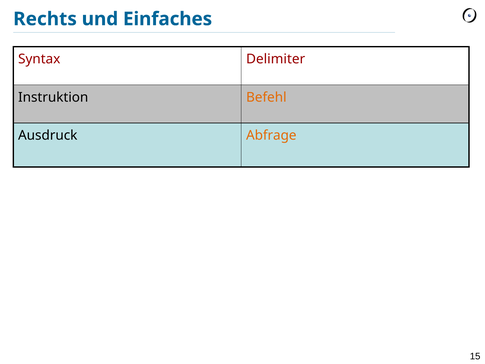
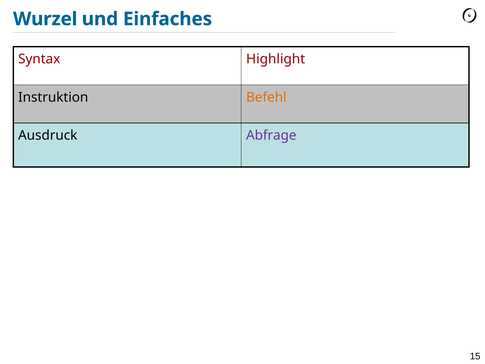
Rechts: Rechts -> Wurzel (45, 19)
Delimiter: Delimiter -> Highlight (276, 59)
Abfrage colour: orange -> purple (271, 135)
